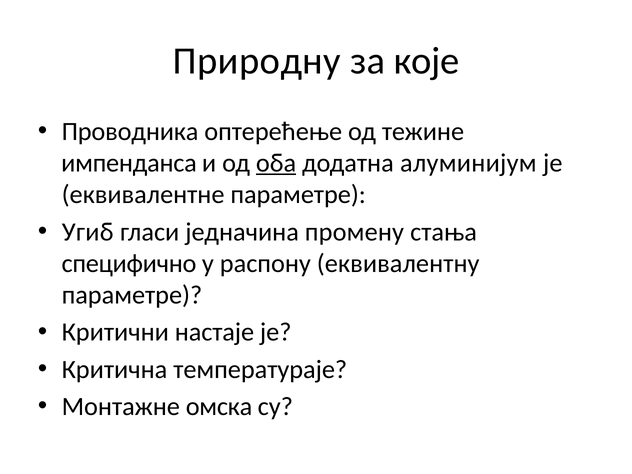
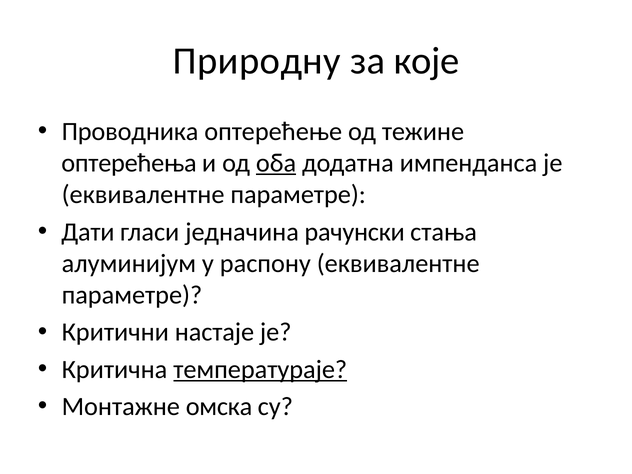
импенданса: импенданса -> оптерећења (129, 163)
алуминијум: алуминијум -> импенданса (468, 163)
Угиб: Угиб -> Дати (88, 232)
промену: промену -> рачунски (355, 232)
специфично: специфично -> алуминијум (129, 263)
распону еквивалентну: еквивалентну -> еквивалентне (398, 263)
температураје underline: none -> present (260, 369)
